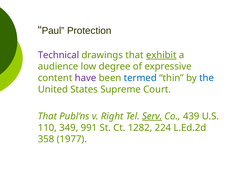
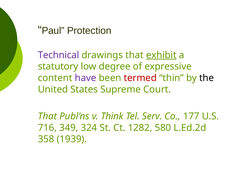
audience: audience -> statutory (58, 66)
termed colour: blue -> red (140, 78)
the colour: blue -> black (207, 78)
Right: Right -> Think (112, 116)
Serv underline: present -> none (152, 116)
439: 439 -> 177 (191, 116)
110: 110 -> 716 (47, 128)
991: 991 -> 324 (89, 128)
224: 224 -> 580 (163, 128)
1977: 1977 -> 1939 (72, 139)
